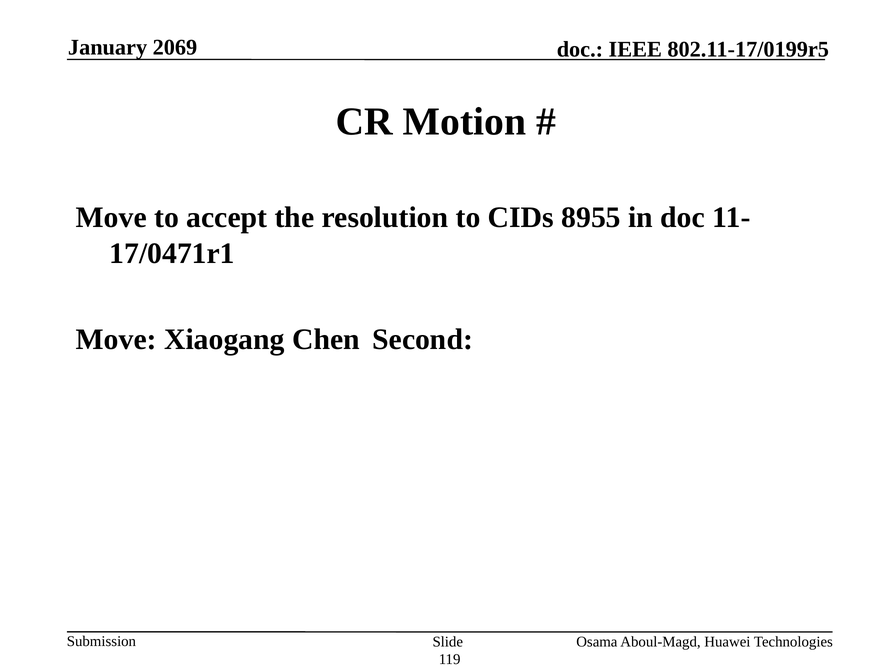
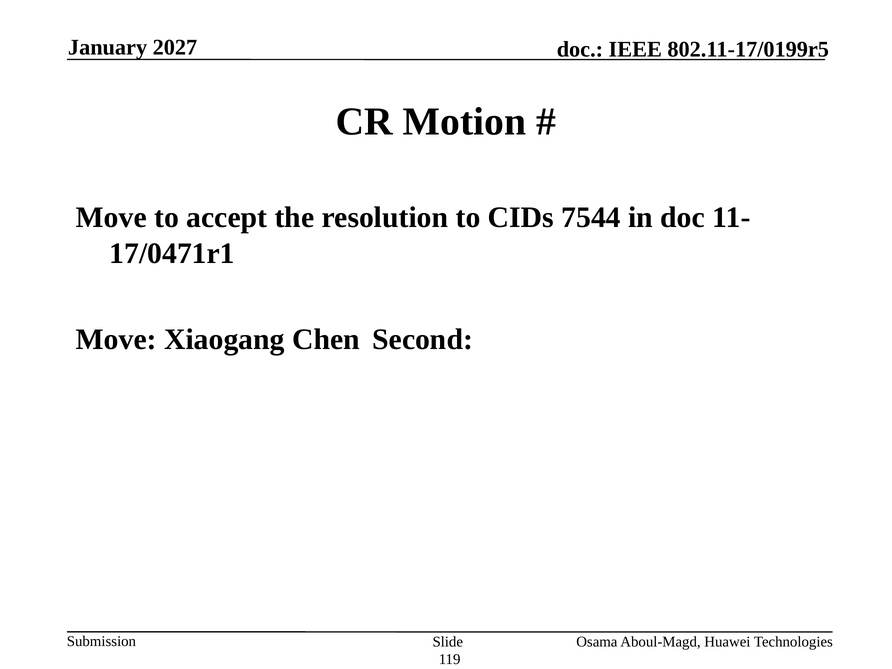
2069: 2069 -> 2027 (175, 47)
8955: 8955 -> 7544 (591, 218)
